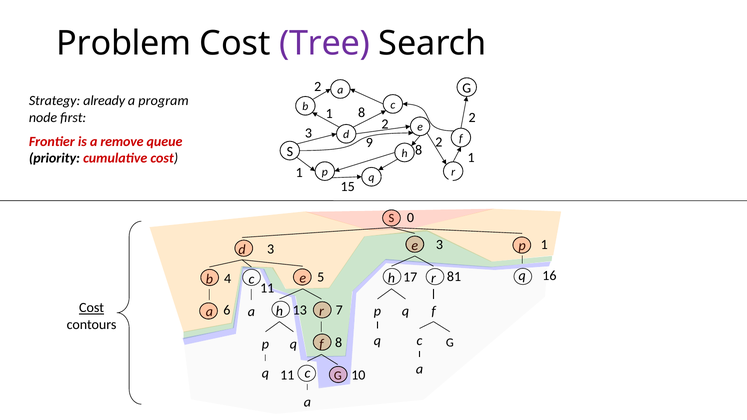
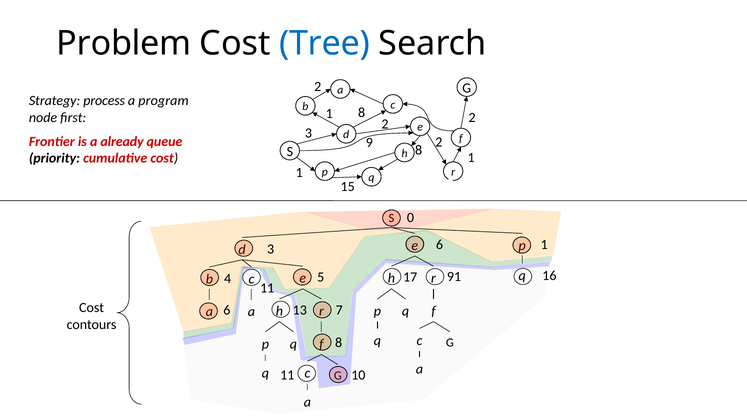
Tree colour: purple -> blue (325, 43)
already: already -> process (104, 101)
remove: remove -> already (122, 142)
3 3: 3 -> 6 (440, 245)
81: 81 -> 91 (454, 277)
Cost underline: present -> none (92, 308)
